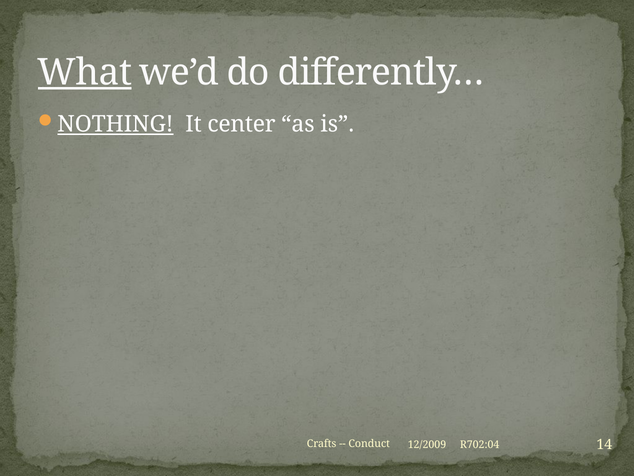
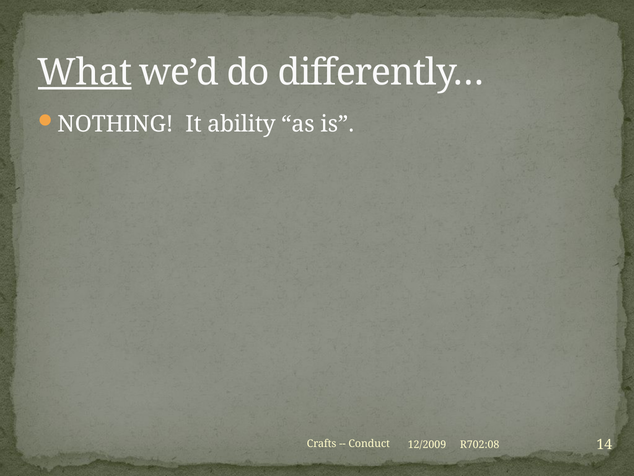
NOTHING underline: present -> none (115, 124)
center: center -> ability (242, 124)
R702:04: R702:04 -> R702:08 (480, 444)
